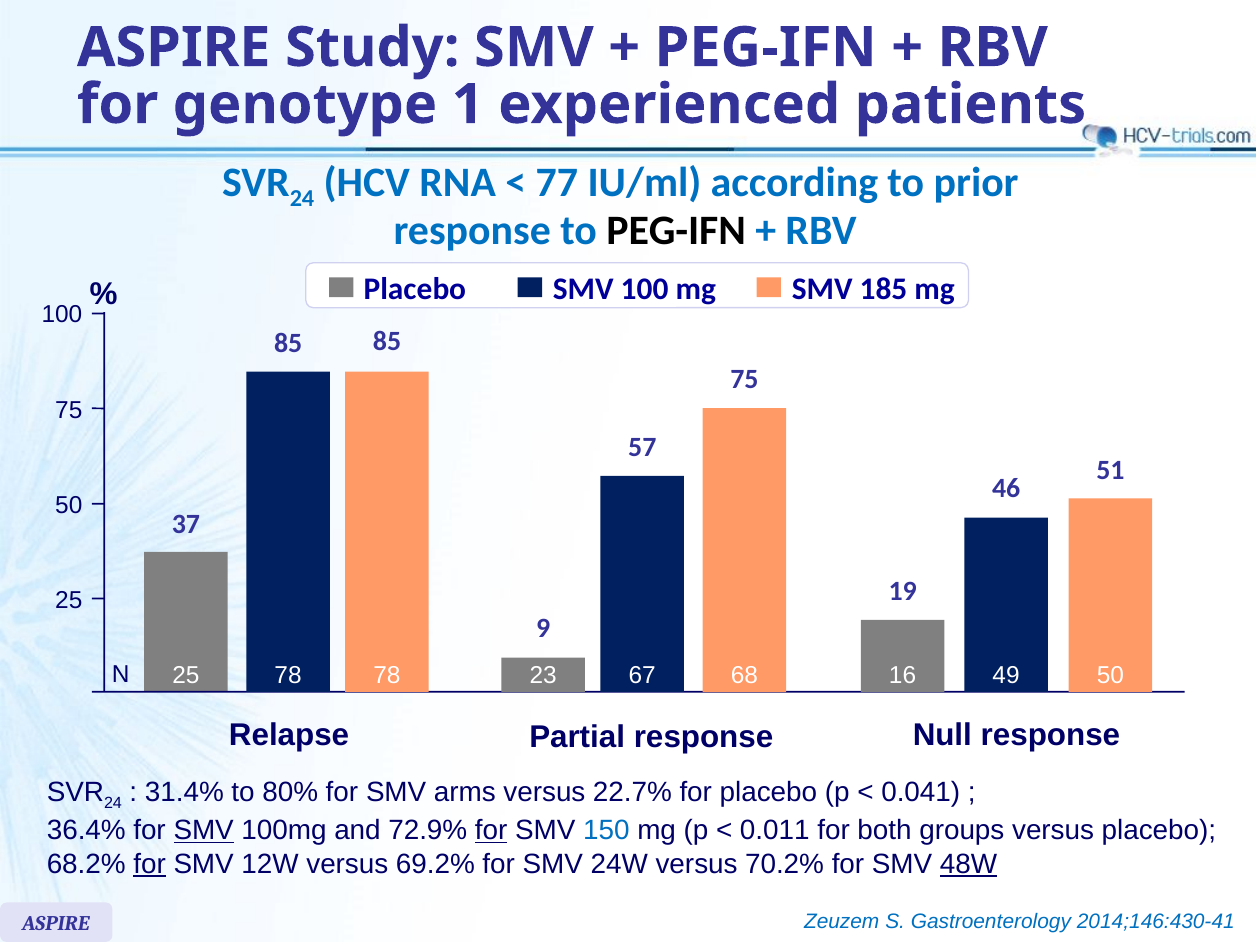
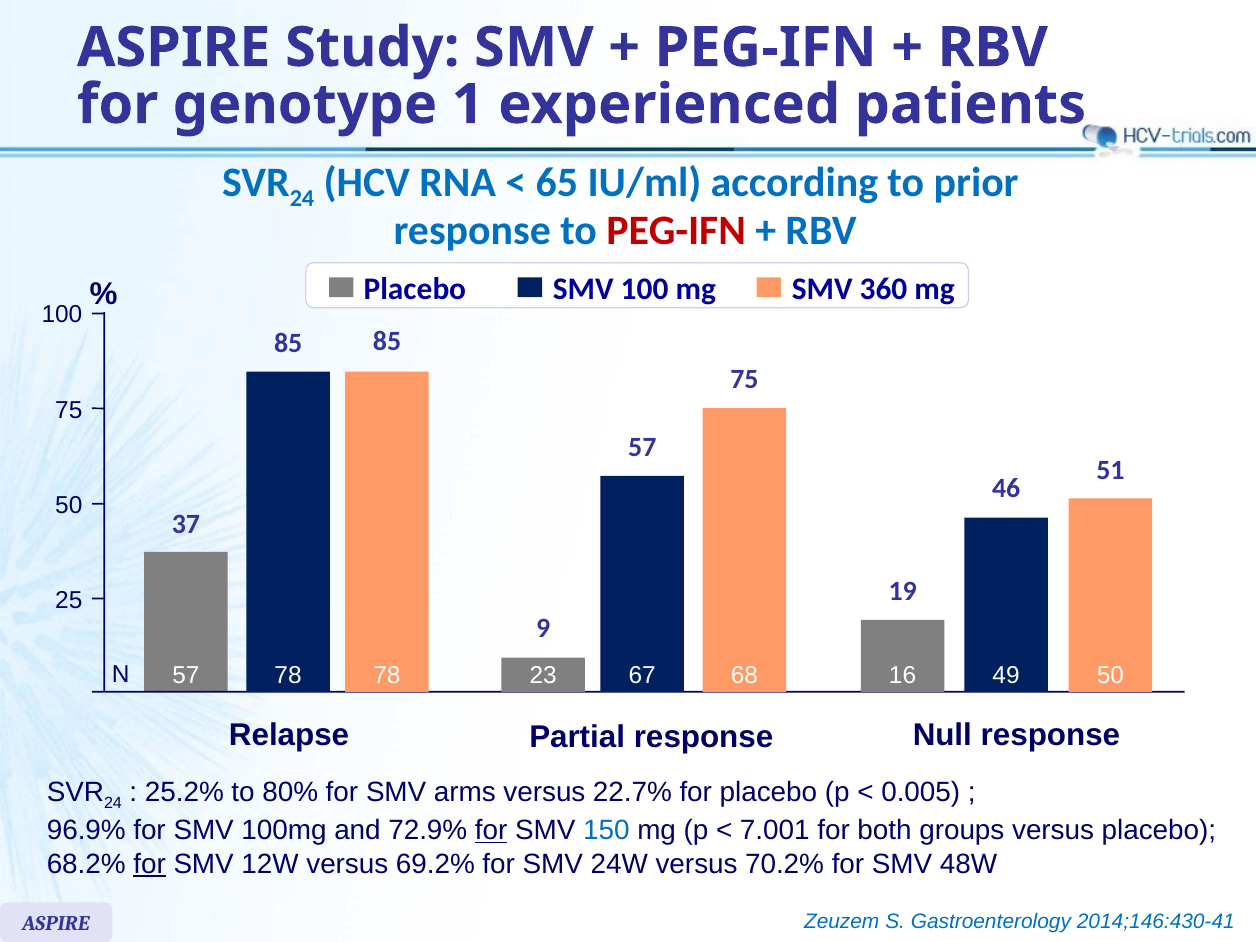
77: 77 -> 65 (557, 183)
PEG-IFN colour: black -> red (676, 231)
185: 185 -> 360 (884, 289)
N 25: 25 -> 57 (186, 675)
31.4%: 31.4% -> 25.2% (184, 793)
0.041: 0.041 -> 0.005 (921, 793)
36.4%: 36.4% -> 96.9% (86, 831)
SMV underline: present -> none (204, 831)
0.011: 0.011 -> 7.001 (775, 831)
48W underline: present -> none (968, 864)
